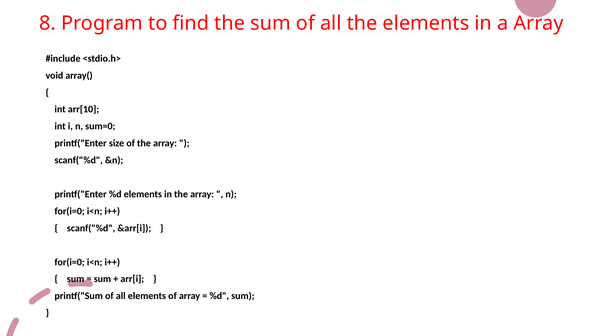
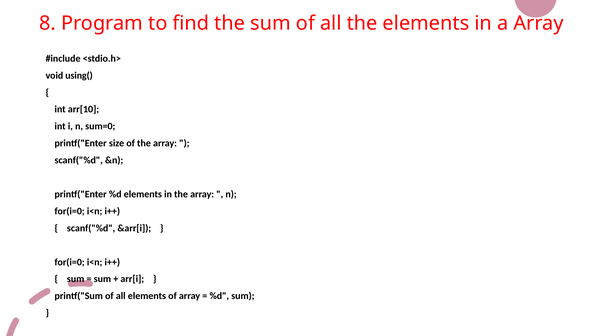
array(: array( -> using( (79, 76)
